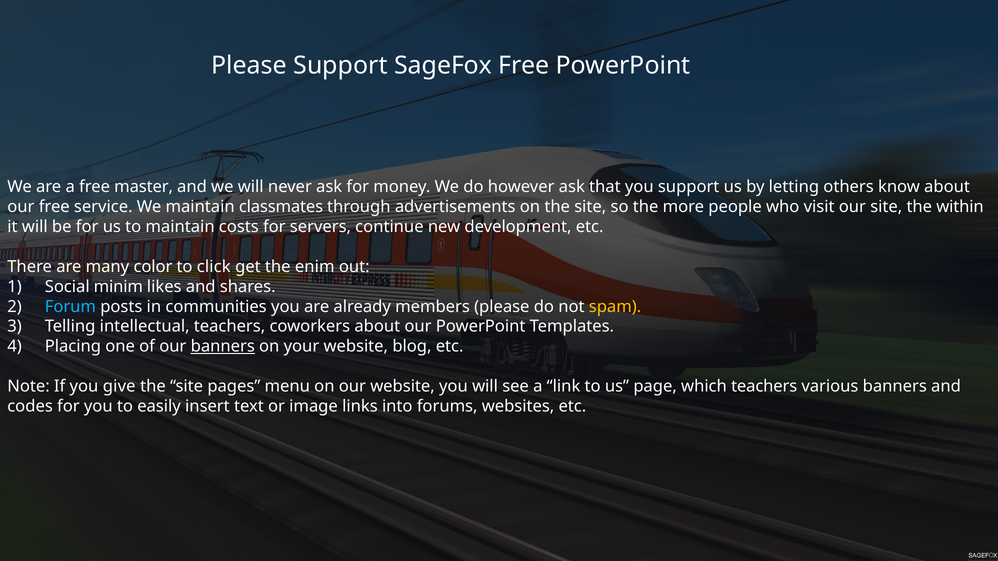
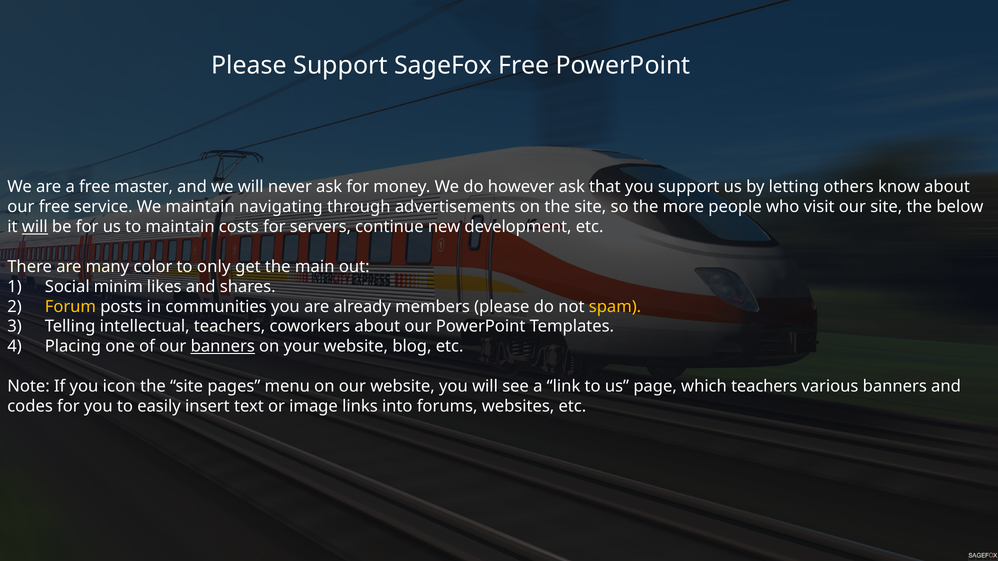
classmates: classmates -> navigating (281, 207)
within: within -> below (960, 207)
will underline: none -> present (35, 227)
click: click -> only (214, 267)
enim: enim -> main (315, 267)
Forum colour: light blue -> yellow (70, 307)
give: give -> icon (119, 387)
